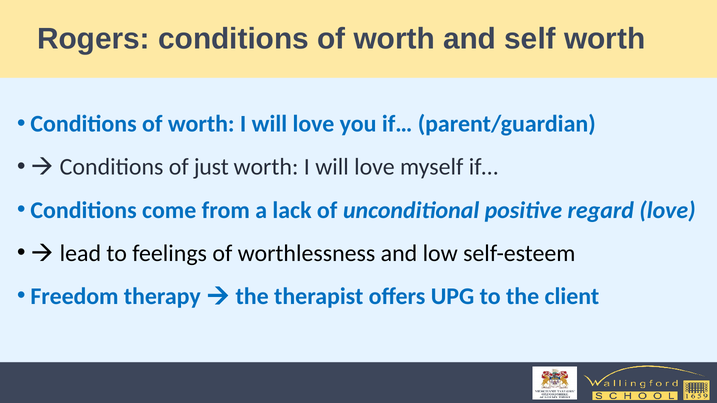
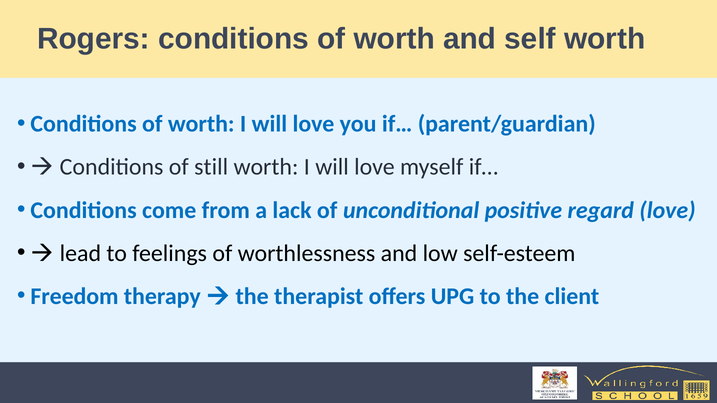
just: just -> still (211, 167)
